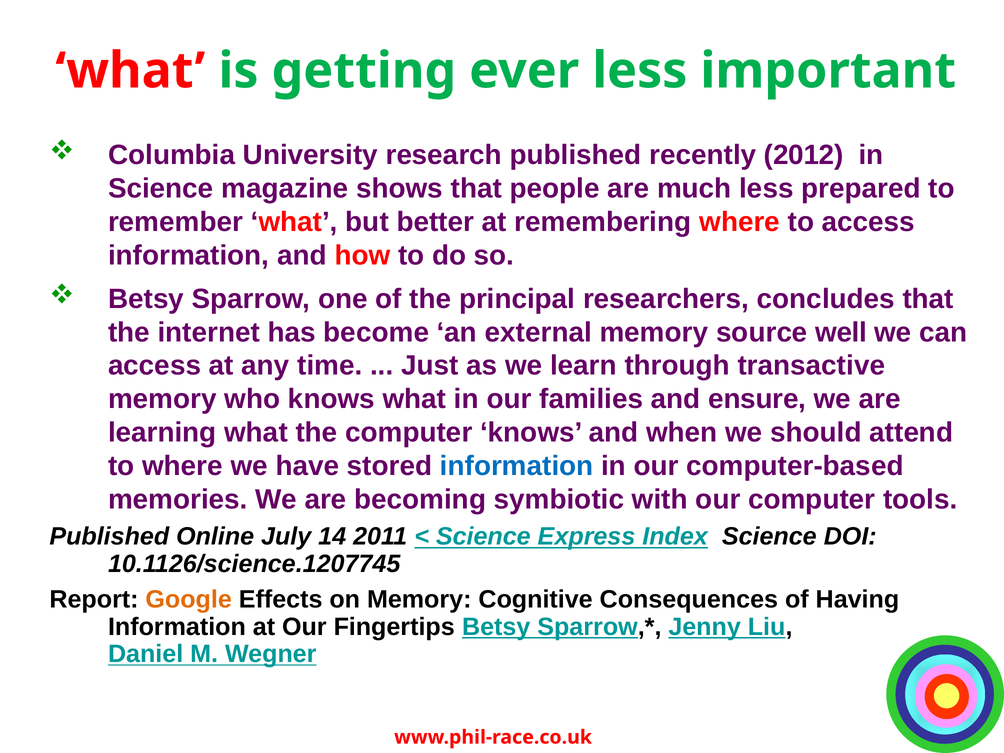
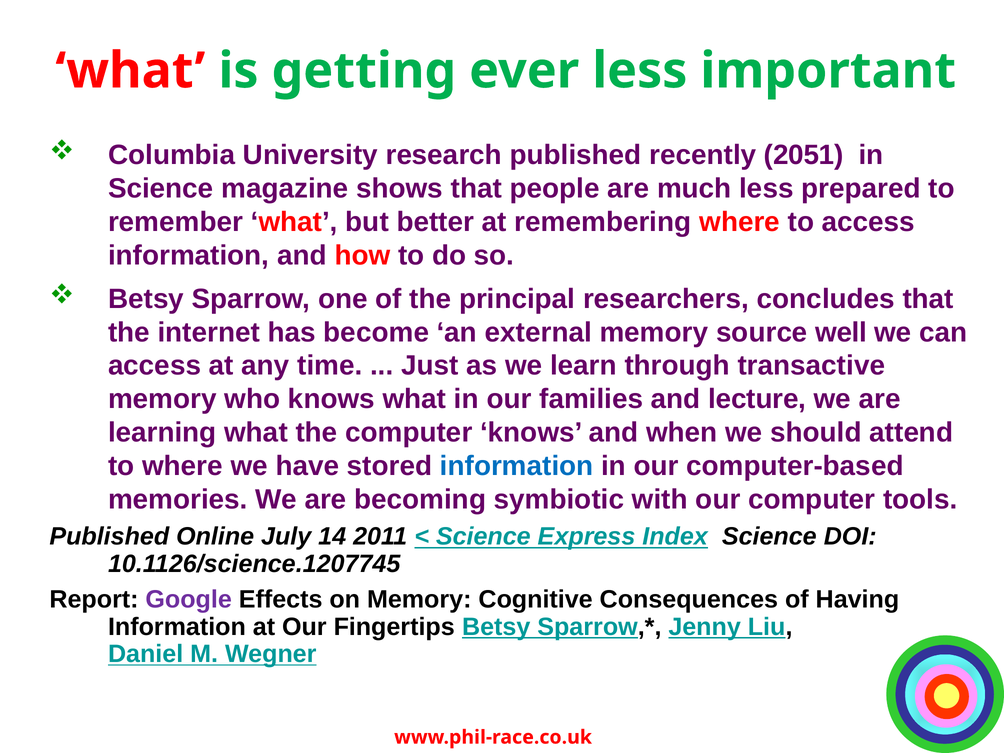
2012: 2012 -> 2051 (804, 155)
ensure: ensure -> lecture (757, 399)
Google colour: orange -> purple (189, 600)
